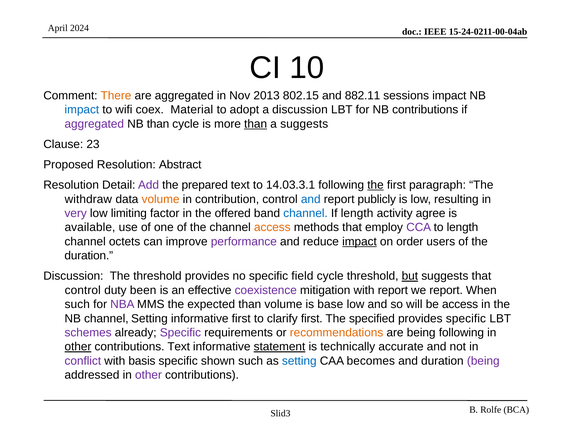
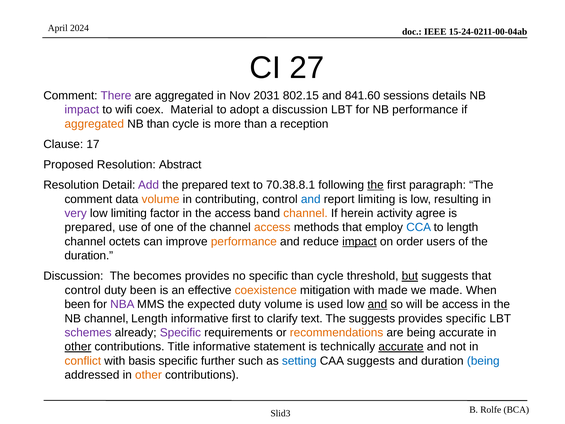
10: 10 -> 27 (307, 68)
There colour: orange -> purple (116, 95)
2013: 2013 -> 2031 (267, 95)
882.11: 882.11 -> 841.60 (363, 95)
sessions impact: impact -> details (449, 95)
impact colour: blue -> purple (82, 110)
NB contributions: contributions -> performance (425, 110)
aggregated colour: purple -> orange (94, 124)
than underline: present -> none (256, 124)
a suggests: suggests -> reception (304, 124)
23: 23 -> 17 (93, 144)
14.03.3.1: 14.03.3.1 -> 70.38.8.1 (291, 185)
withdraw: withdraw -> comment (88, 199)
contribution: contribution -> contributing (227, 199)
report publicly: publicly -> limiting (377, 199)
the offered: offered -> access (233, 213)
channel colour: blue -> orange (306, 213)
If length: length -> herein (357, 213)
available: available -> prepared (90, 227)
CCA colour: purple -> blue (419, 227)
performance colour: purple -> orange (244, 241)
The threshold: threshold -> becomes (157, 276)
specific field: field -> than (303, 276)
coexistence colour: purple -> orange (266, 290)
with report: report -> made (393, 290)
we report: report -> made (446, 290)
such: such -> been (77, 304)
expected than: than -> duty (250, 304)
base: base -> used (330, 304)
and underline: none -> present (377, 304)
channel Setting: Setting -> Length (149, 318)
clarify first: first -> text (312, 318)
The specified: specified -> suggests (372, 318)
being following: following -> accurate (461, 332)
contributions Text: Text -> Title (179, 347)
statement underline: present -> none (280, 347)
accurate underline: none -> present (401, 347)
conflict colour: purple -> orange (83, 361)
shown: shown -> further (218, 361)
CAA becomes: becomes -> suggests (371, 361)
being colour: purple -> blue (483, 361)
other colour: purple -> orange (148, 375)
